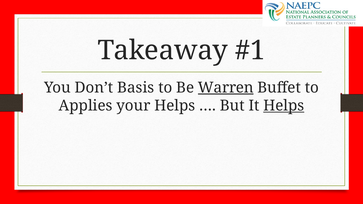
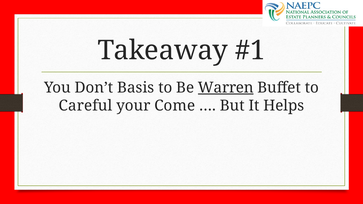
Applies: Applies -> Careful (86, 106)
your Helps: Helps -> Come (175, 106)
Helps underline: present -> none (284, 106)
